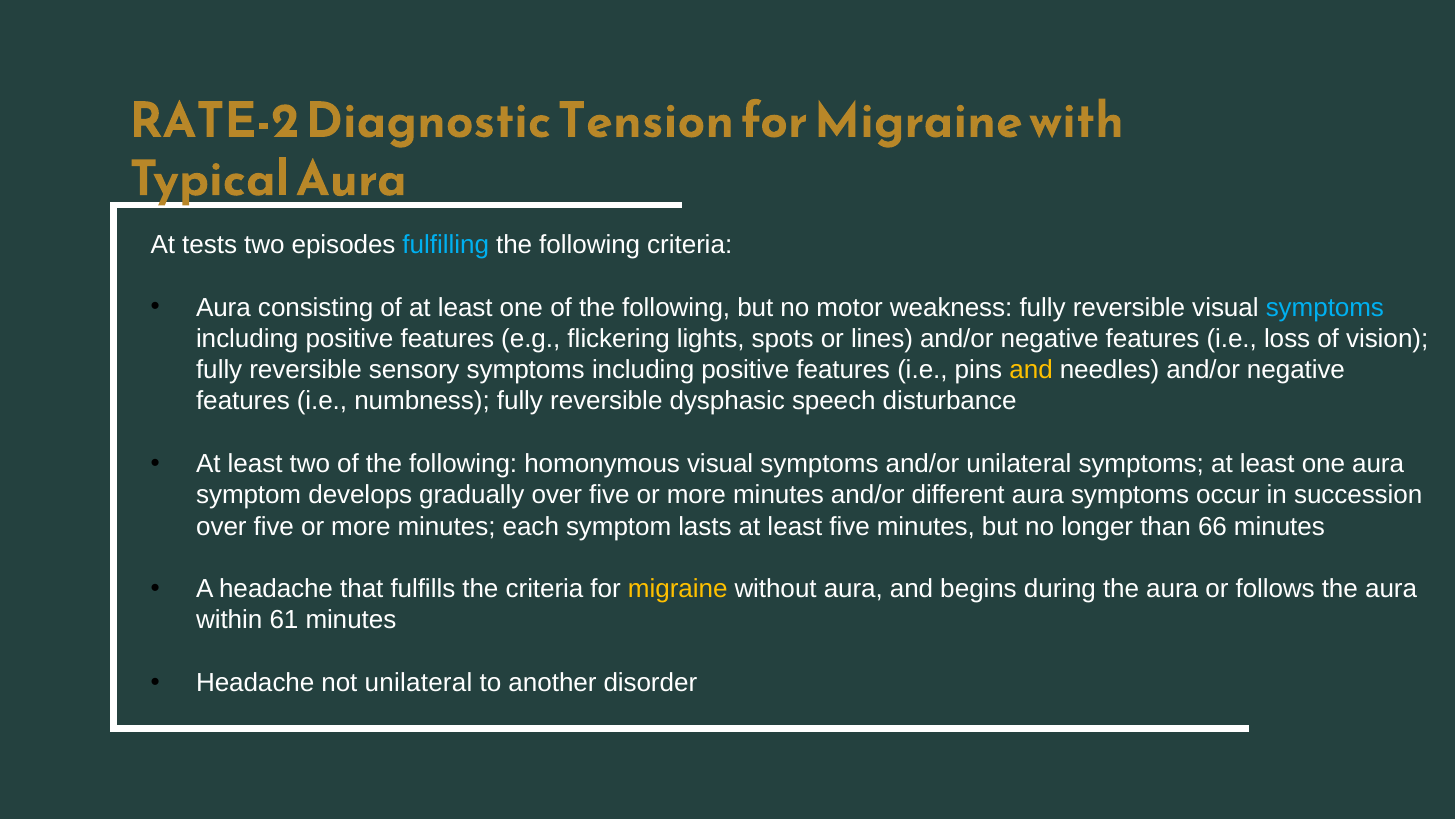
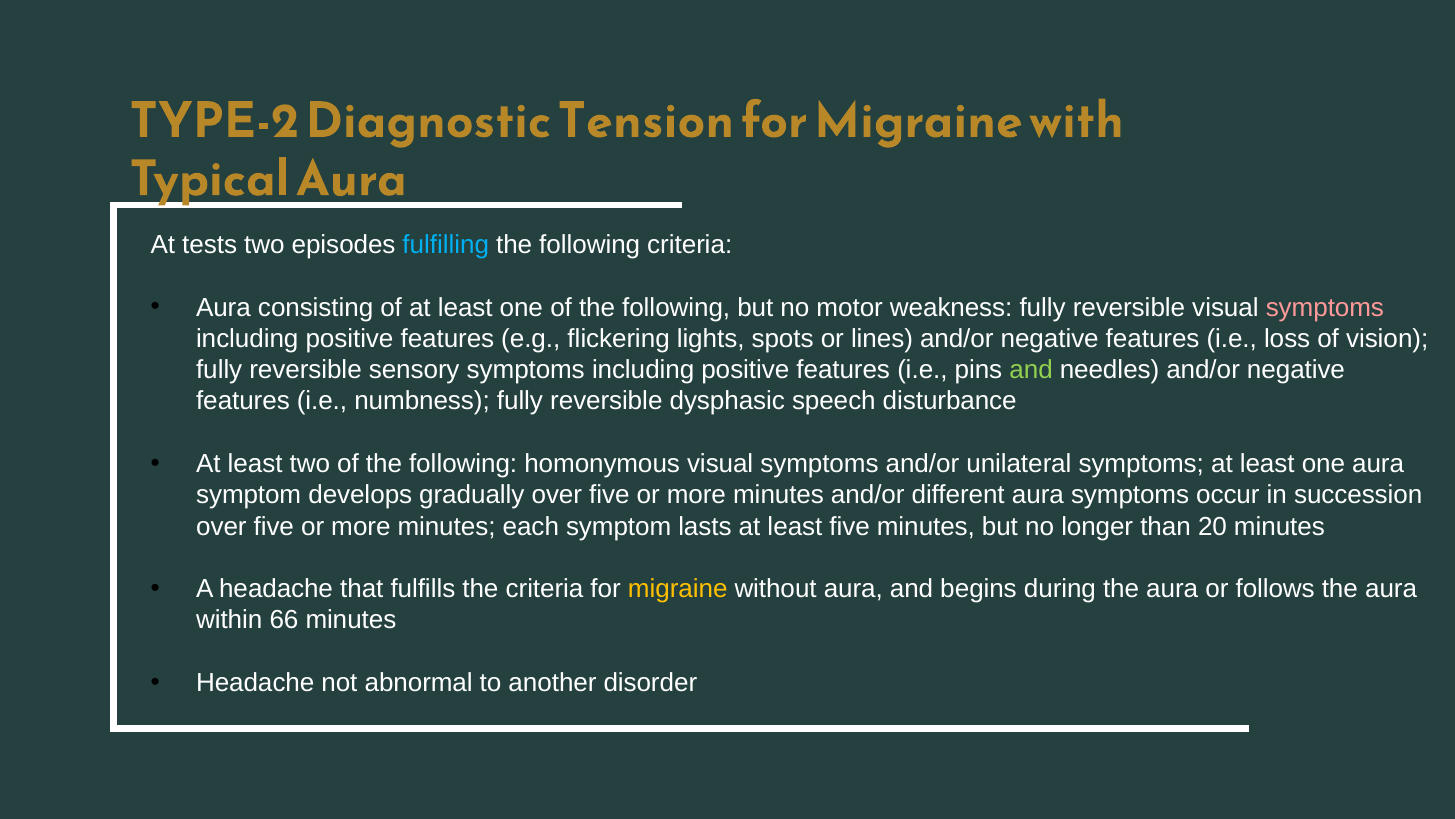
RATE-2: RATE-2 -> TYPE-2 (214, 121)
symptoms colour: light blue -> pink (1325, 307)
and colour: yellow -> light green (1031, 370)
66: 66 -> 20 (1212, 526)
61: 61 -> 66 (284, 620)
not unilateral: unilateral -> abnormal (419, 683)
